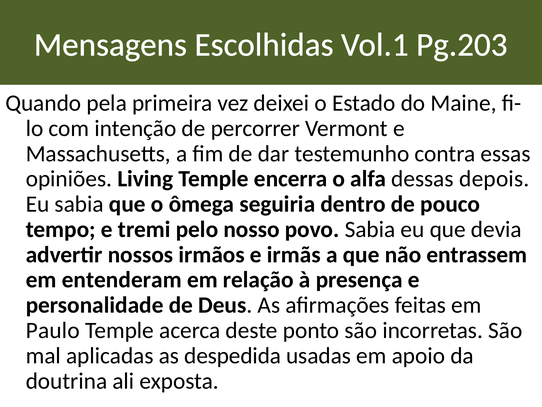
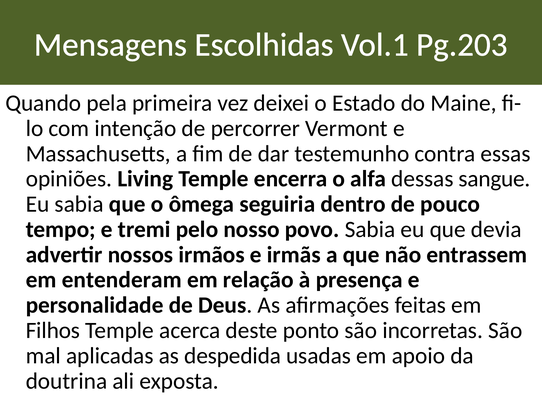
depois: depois -> sangue (495, 179)
Paulo: Paulo -> Filhos (53, 330)
